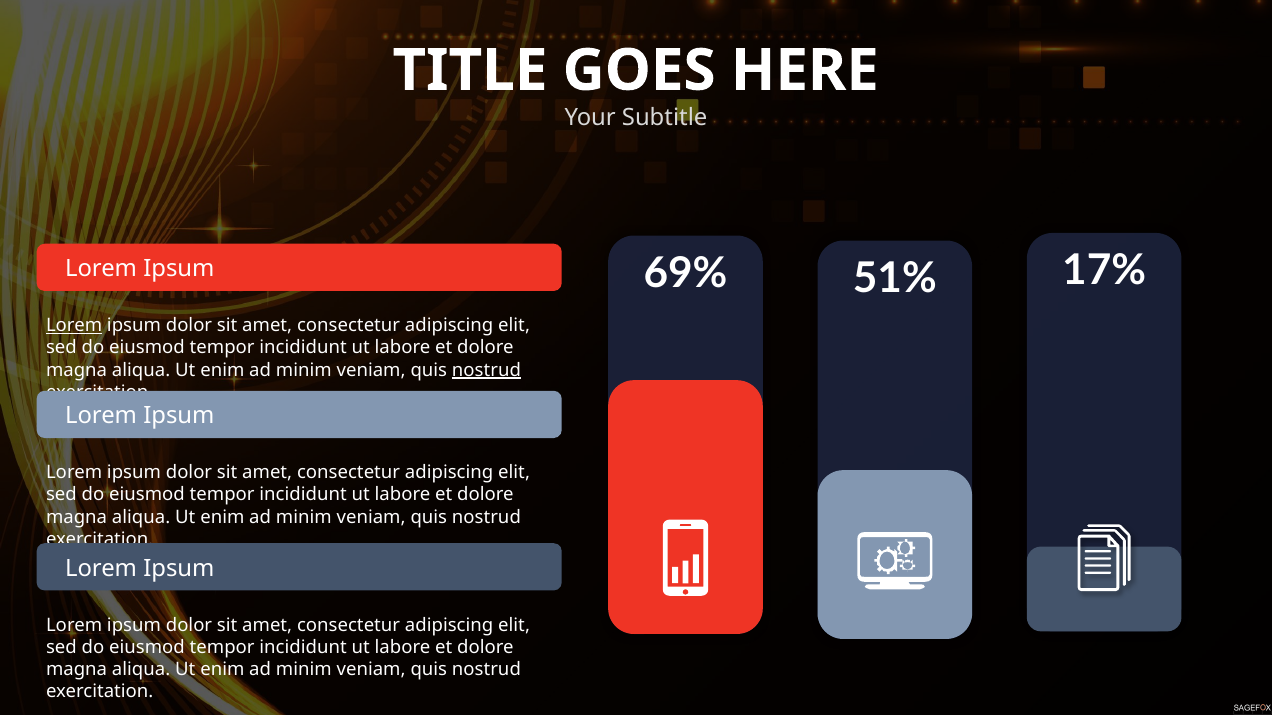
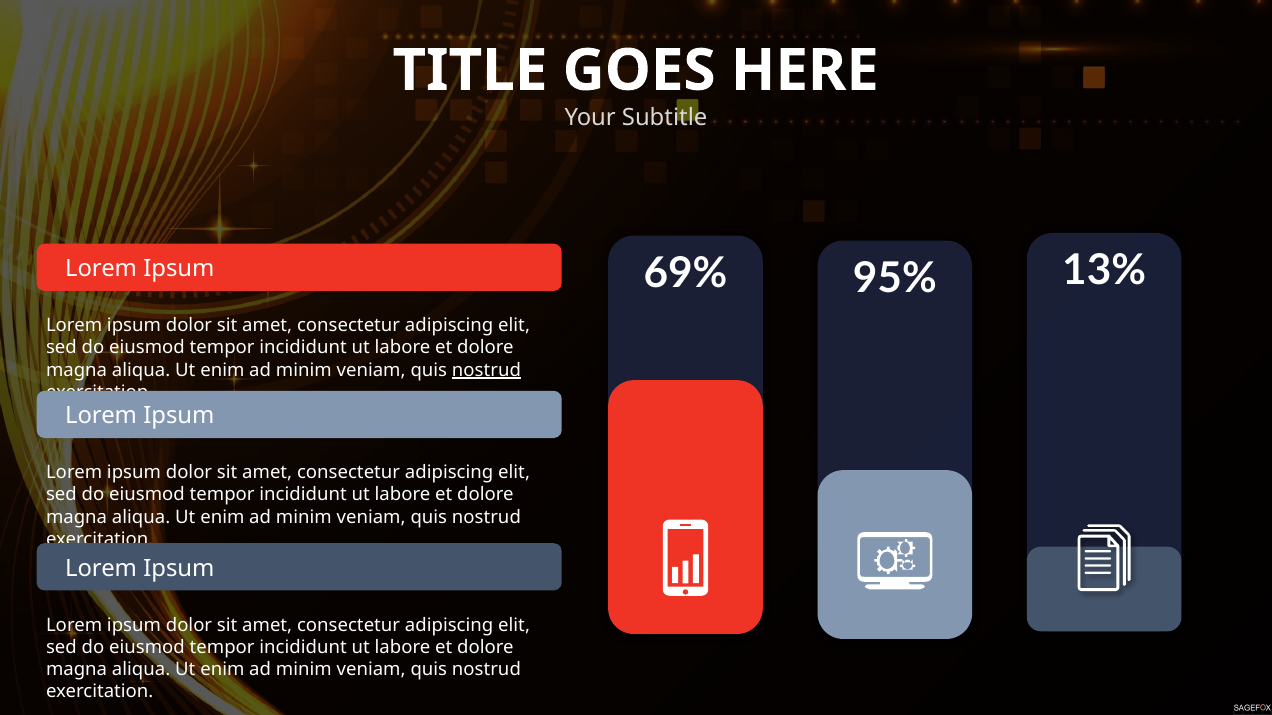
17%: 17% -> 13% (1104, 271)
51%: 51% -> 95% (895, 279)
Lorem underline: present -> none (74, 326)
